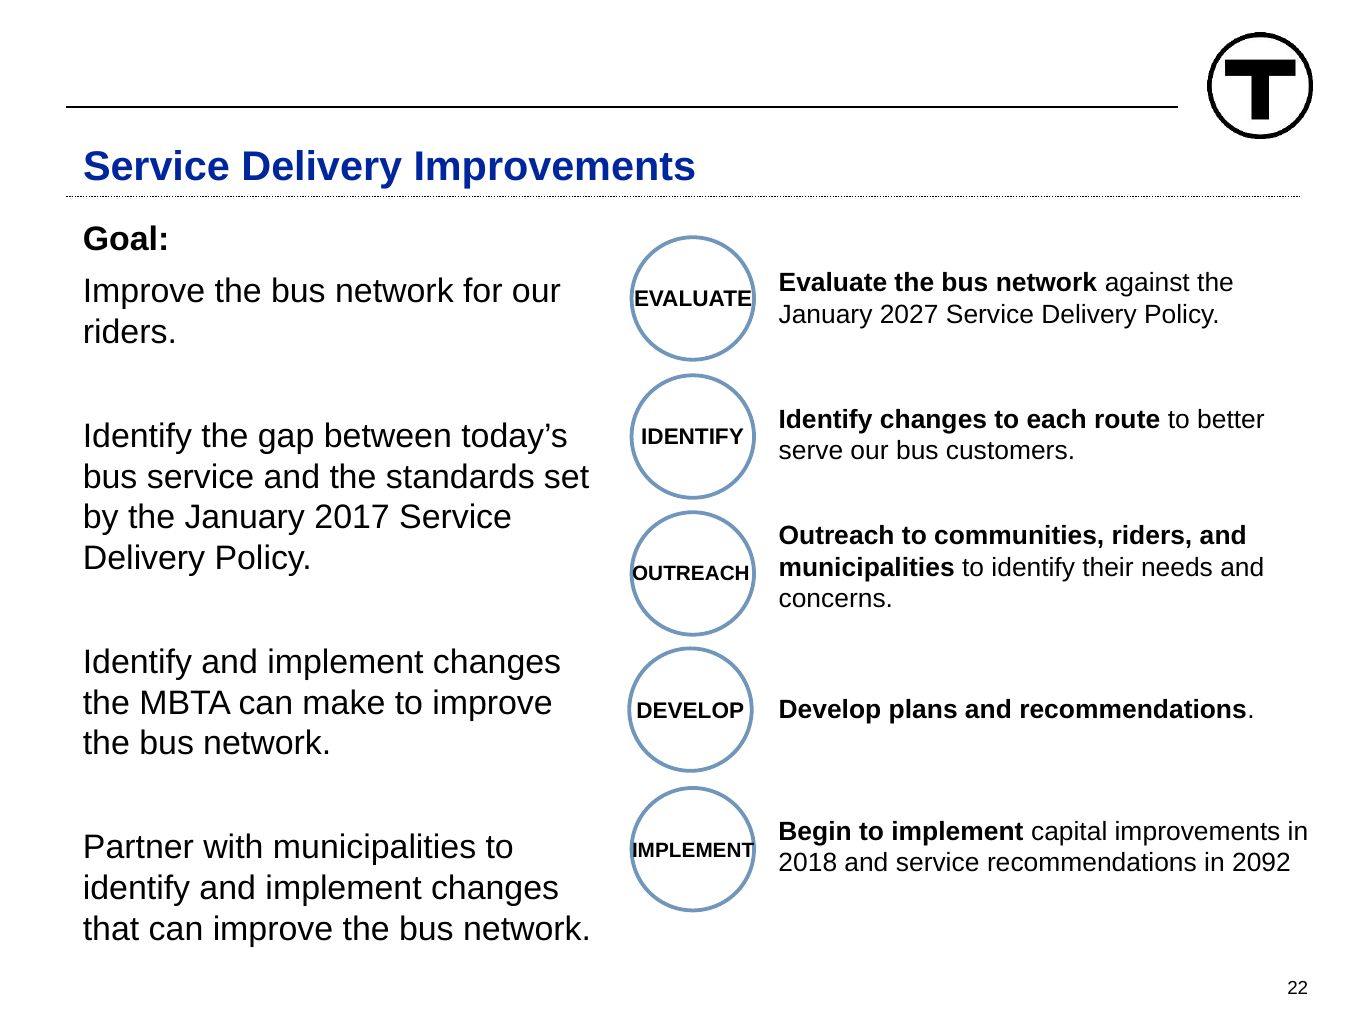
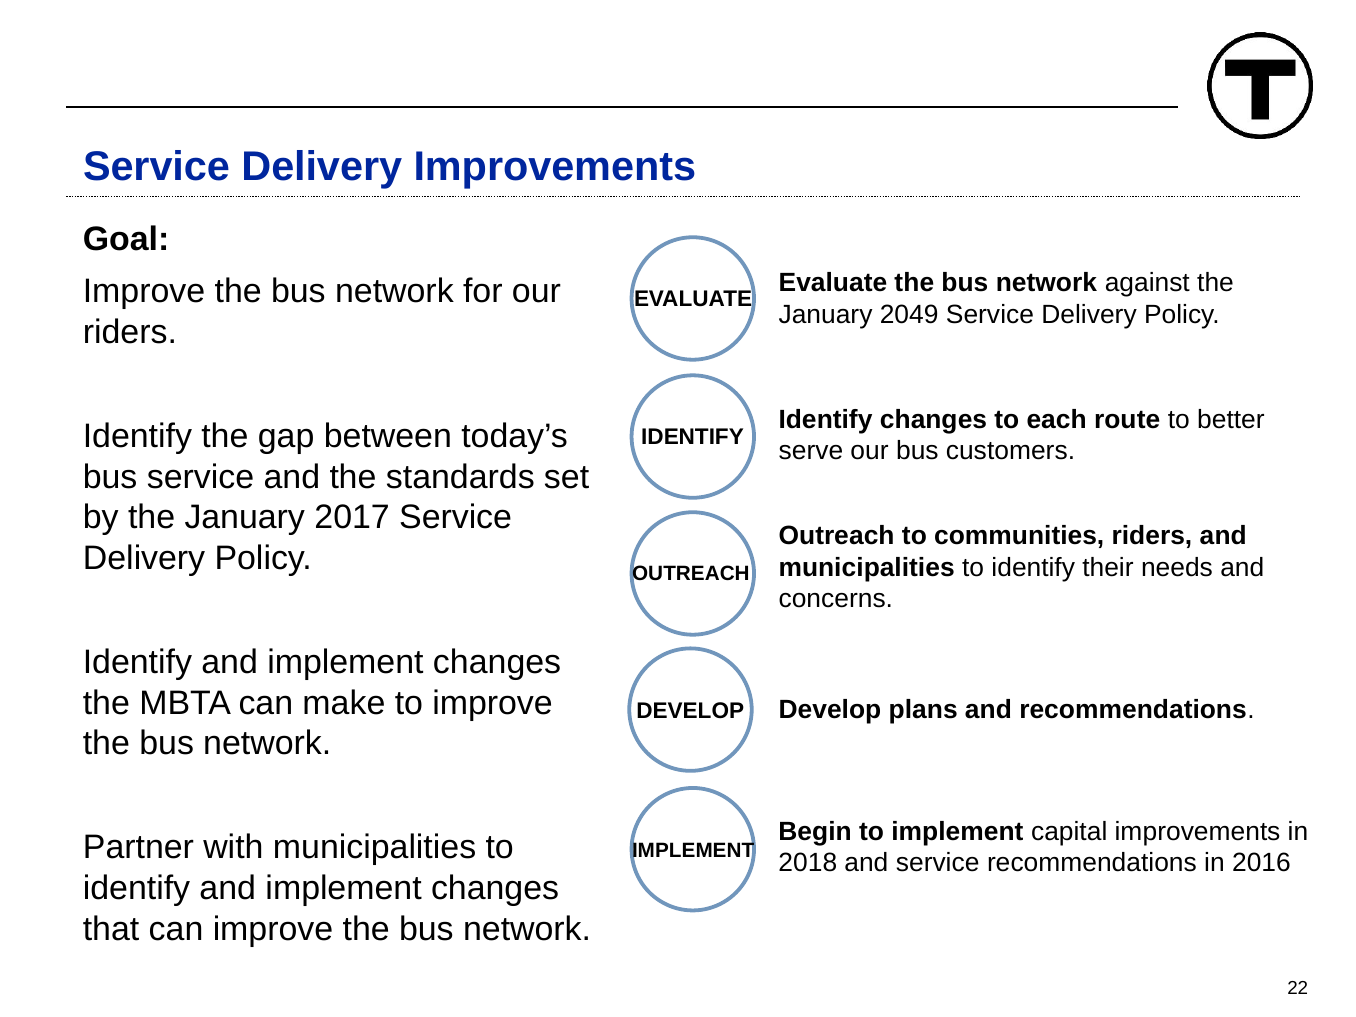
2027: 2027 -> 2049 (909, 315)
2092: 2092 -> 2016 (1261, 863)
